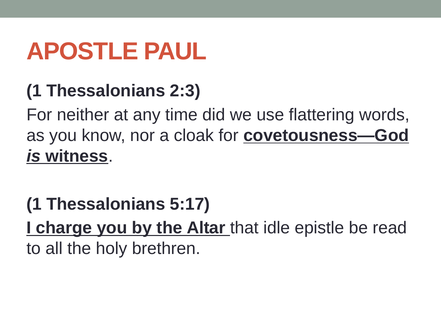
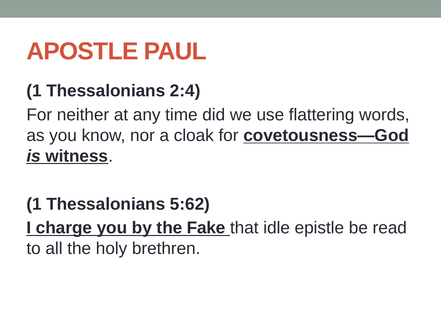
2:3: 2:3 -> 2:4 (185, 91)
5:17: 5:17 -> 5:62 (190, 204)
Altar: Altar -> Fake (206, 228)
